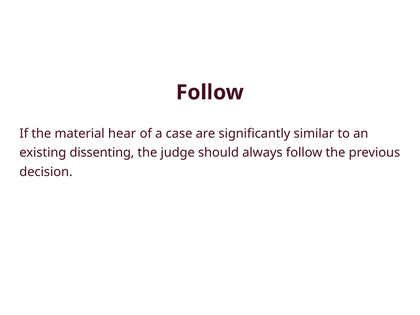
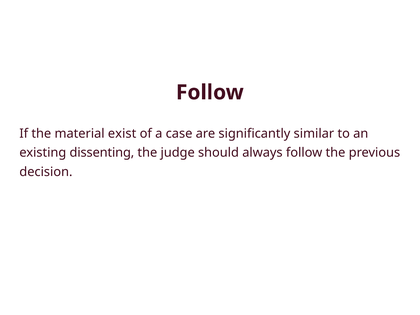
hear: hear -> exist (122, 133)
